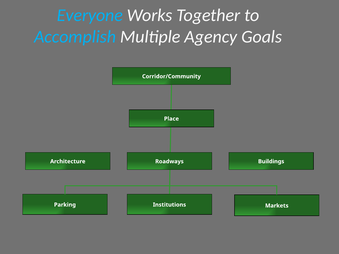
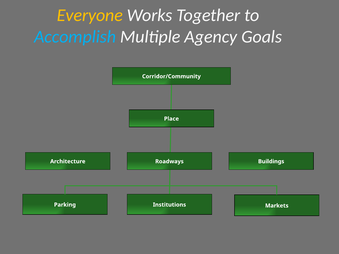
Everyone colour: light blue -> yellow (90, 15)
